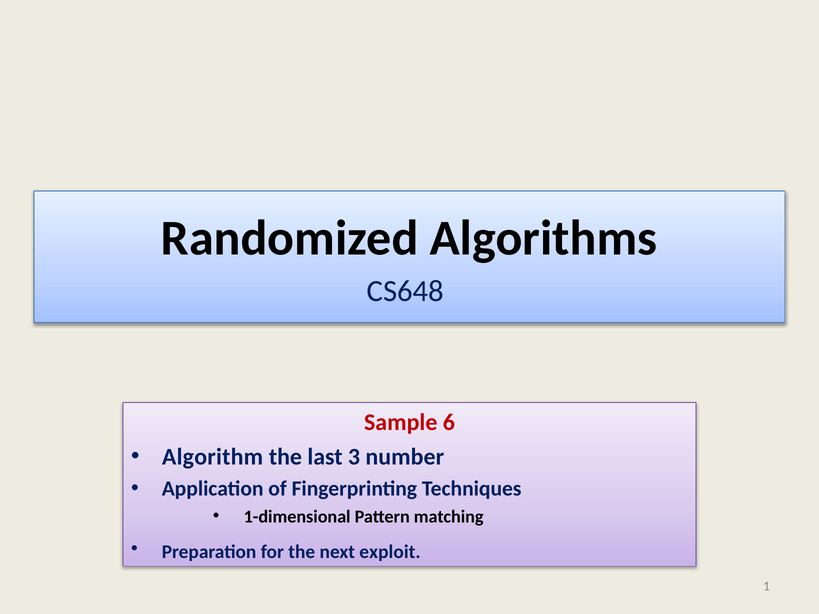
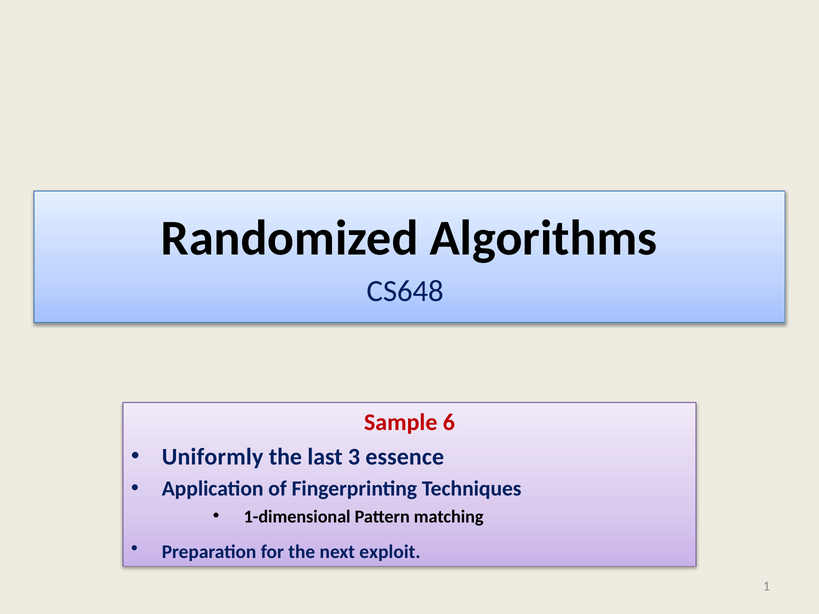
Algorithm: Algorithm -> Uniformly (213, 457)
number: number -> essence (405, 457)
